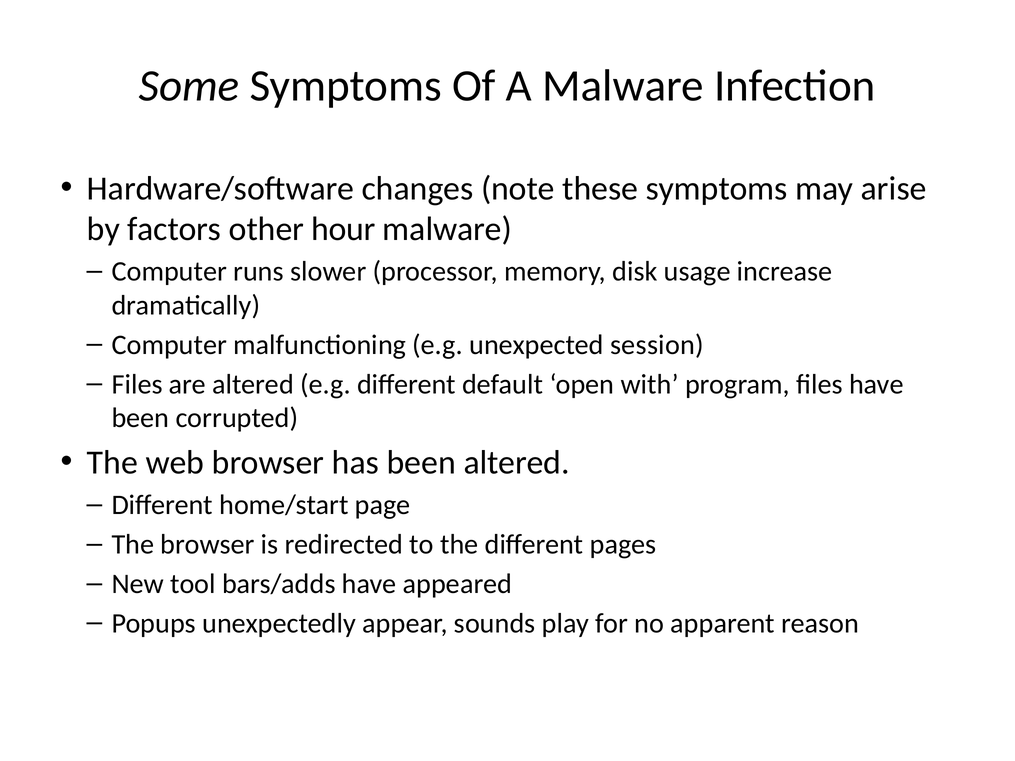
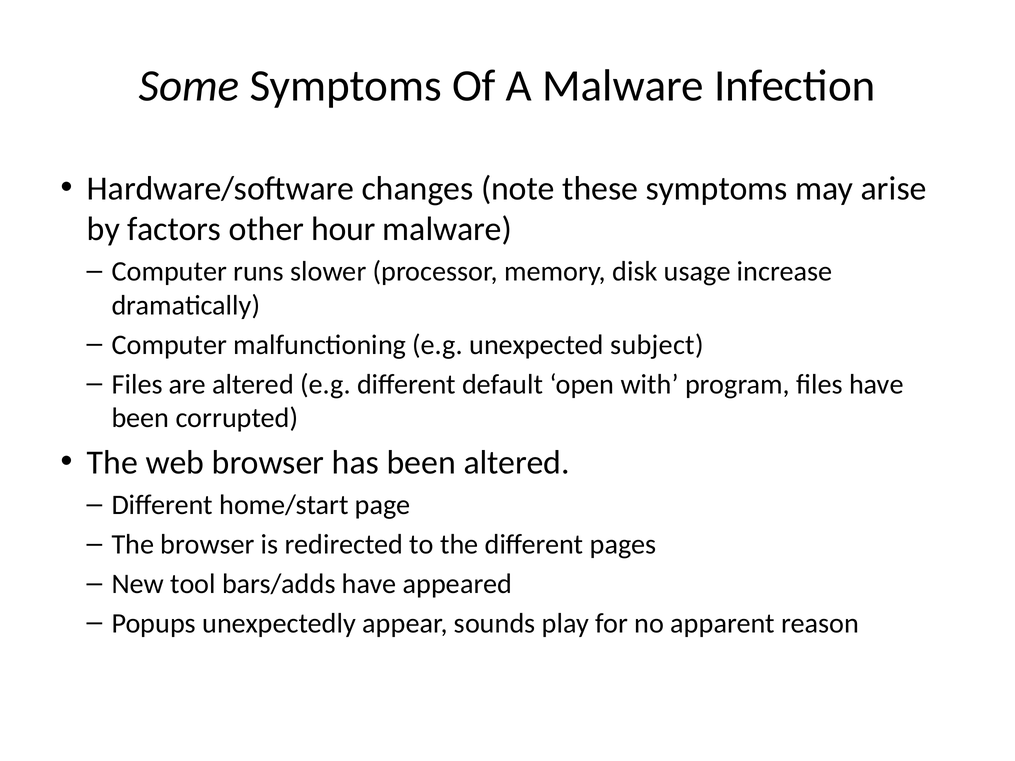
session: session -> subject (657, 345)
